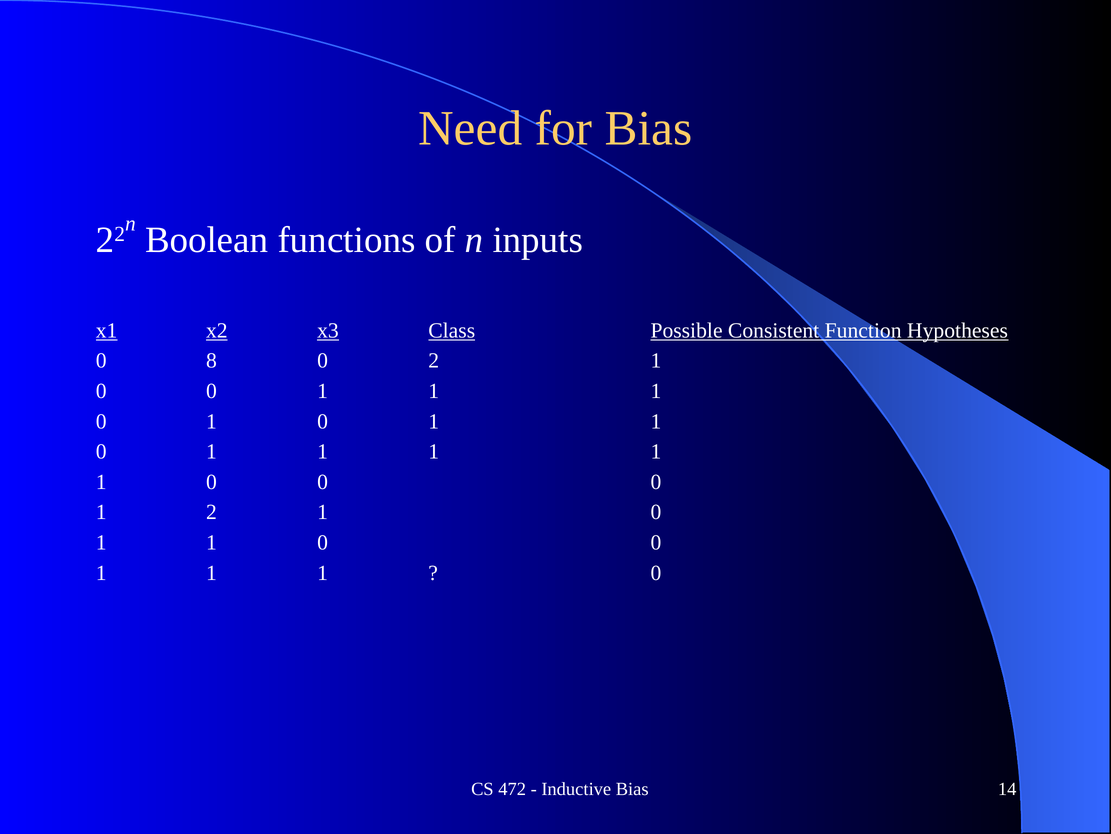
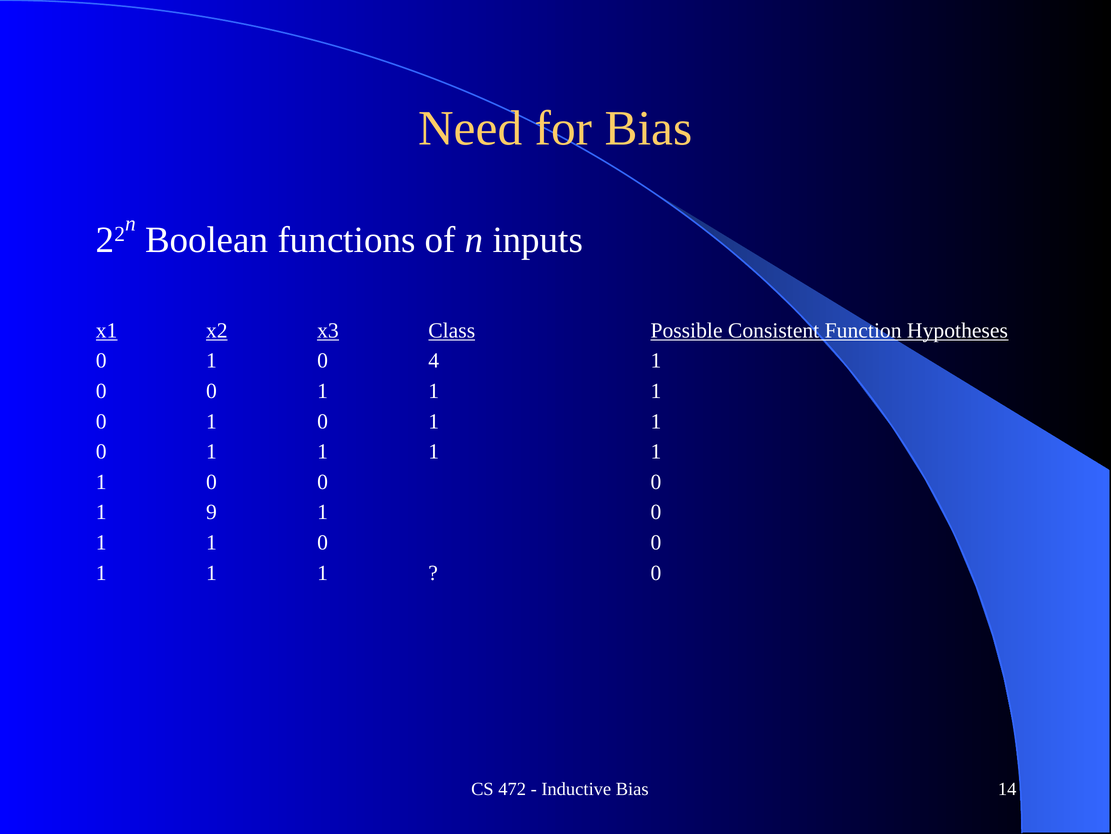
8: 8 -> 1 (212, 361)
0 2: 2 -> 4 (434, 361)
1 2: 2 -> 9 (212, 512)
